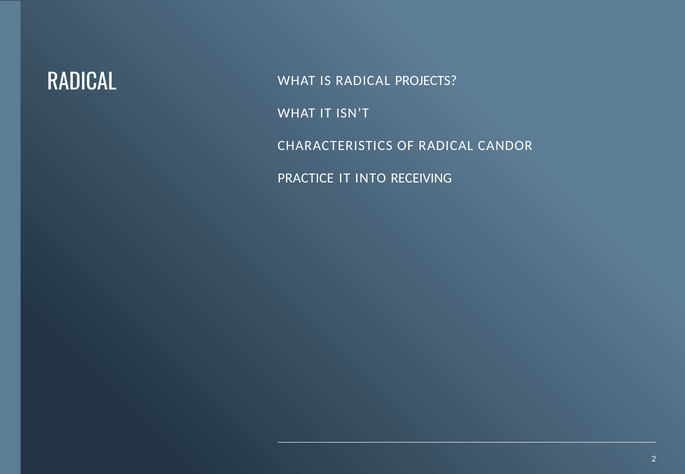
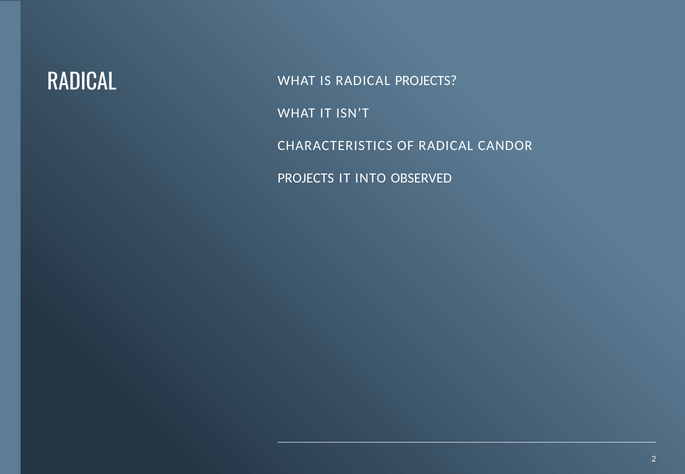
PRACTICE: PRACTICE -> PROJECTS (306, 178)
RECEIVING: RECEIVING -> OBSERVED (421, 178)
